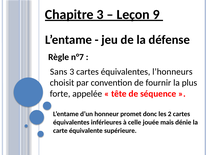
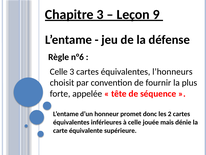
n°7: n°7 -> n°6 (77, 57)
Sans: Sans -> Celle (59, 71)
